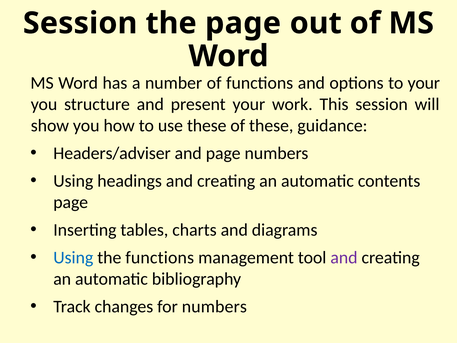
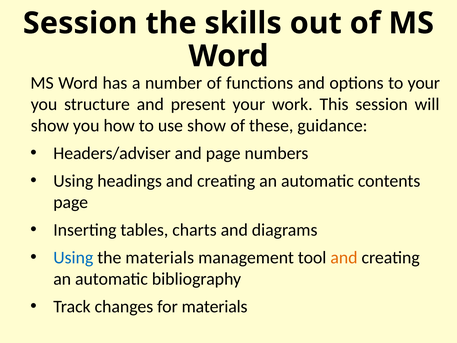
the page: page -> skills (243, 23)
use these: these -> show (207, 126)
the functions: functions -> materials (160, 257)
and colour: purple -> orange (344, 257)
for numbers: numbers -> materials (215, 306)
